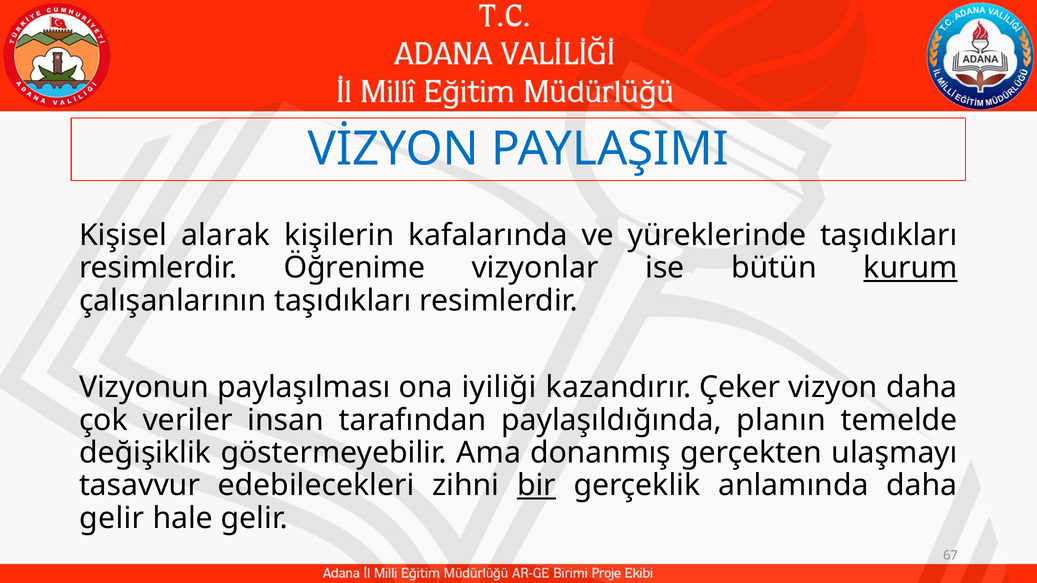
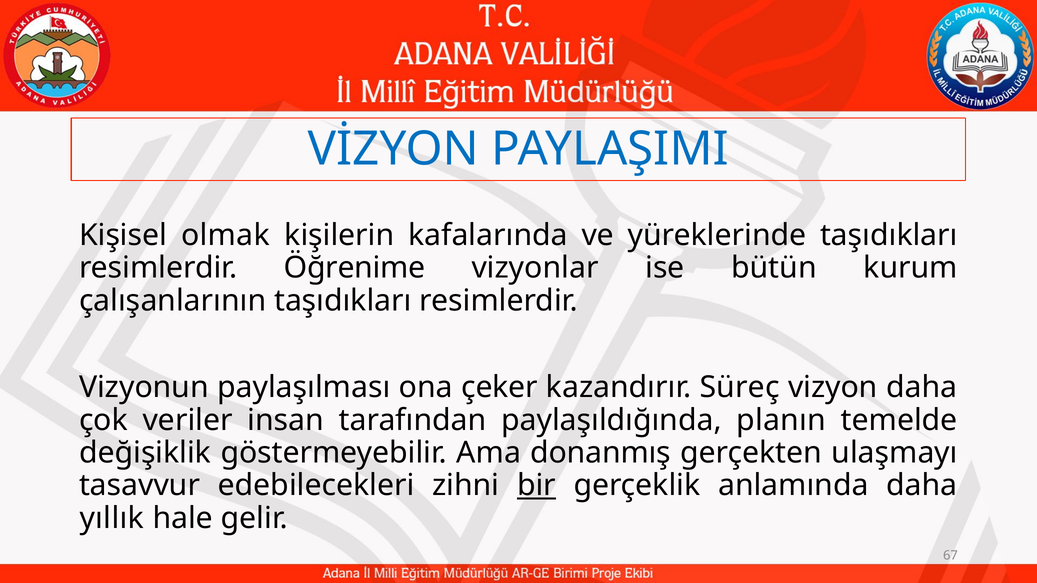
alarak: alarak -> olmak (226, 235)
kurum underline: present -> none (911, 268)
iyiliği: iyiliği -> çeker (499, 388)
Çeker: Çeker -> Süreç (740, 388)
gelir: gelir -> yıllık (112, 518)
